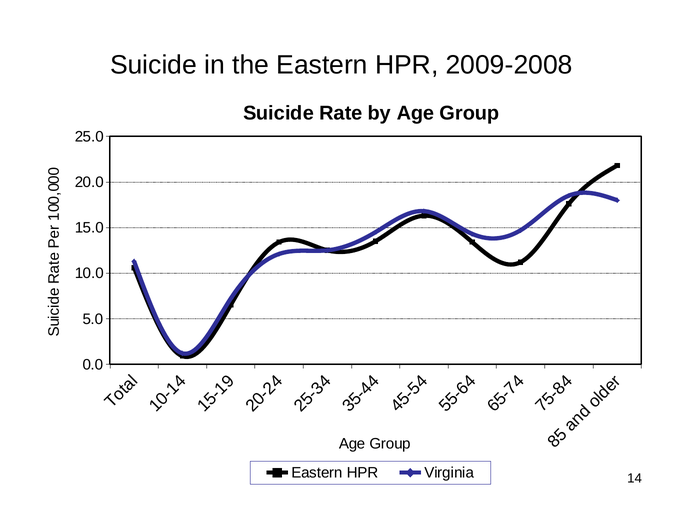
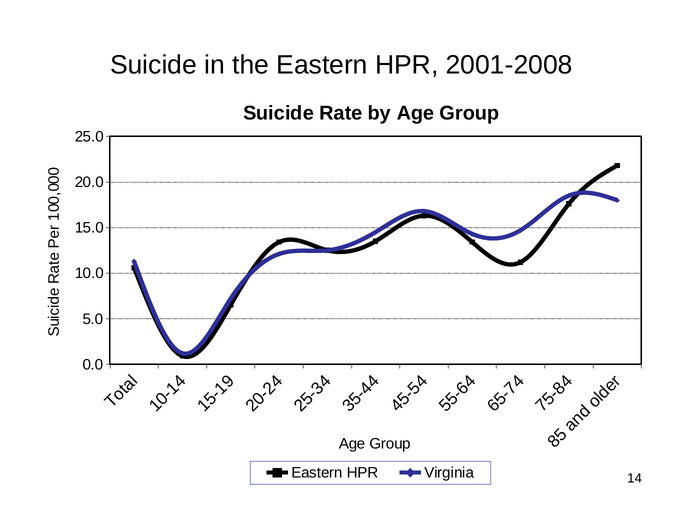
2009-2008: 2009-2008 -> 2001-2008 (509, 65)
